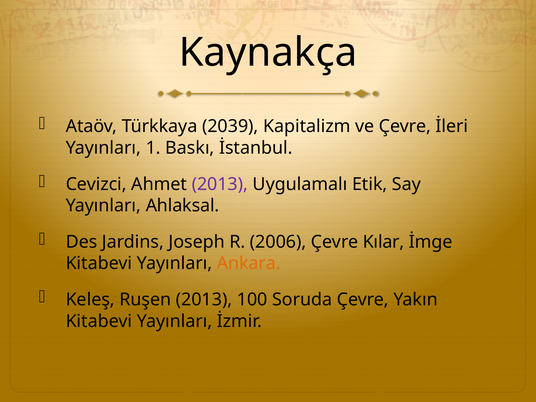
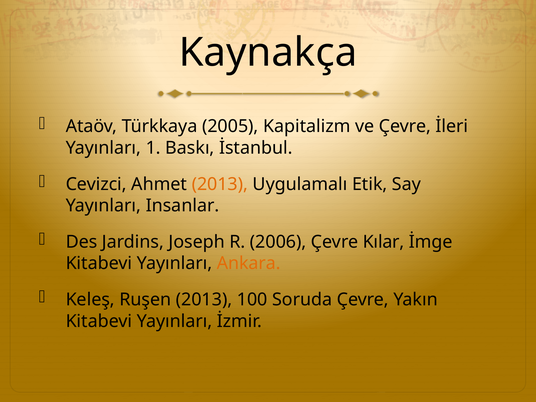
2039: 2039 -> 2005 (230, 126)
2013 colour: purple -> orange (220, 184)
Ahlaksal: Ahlaksal -> Insanlar (182, 206)
